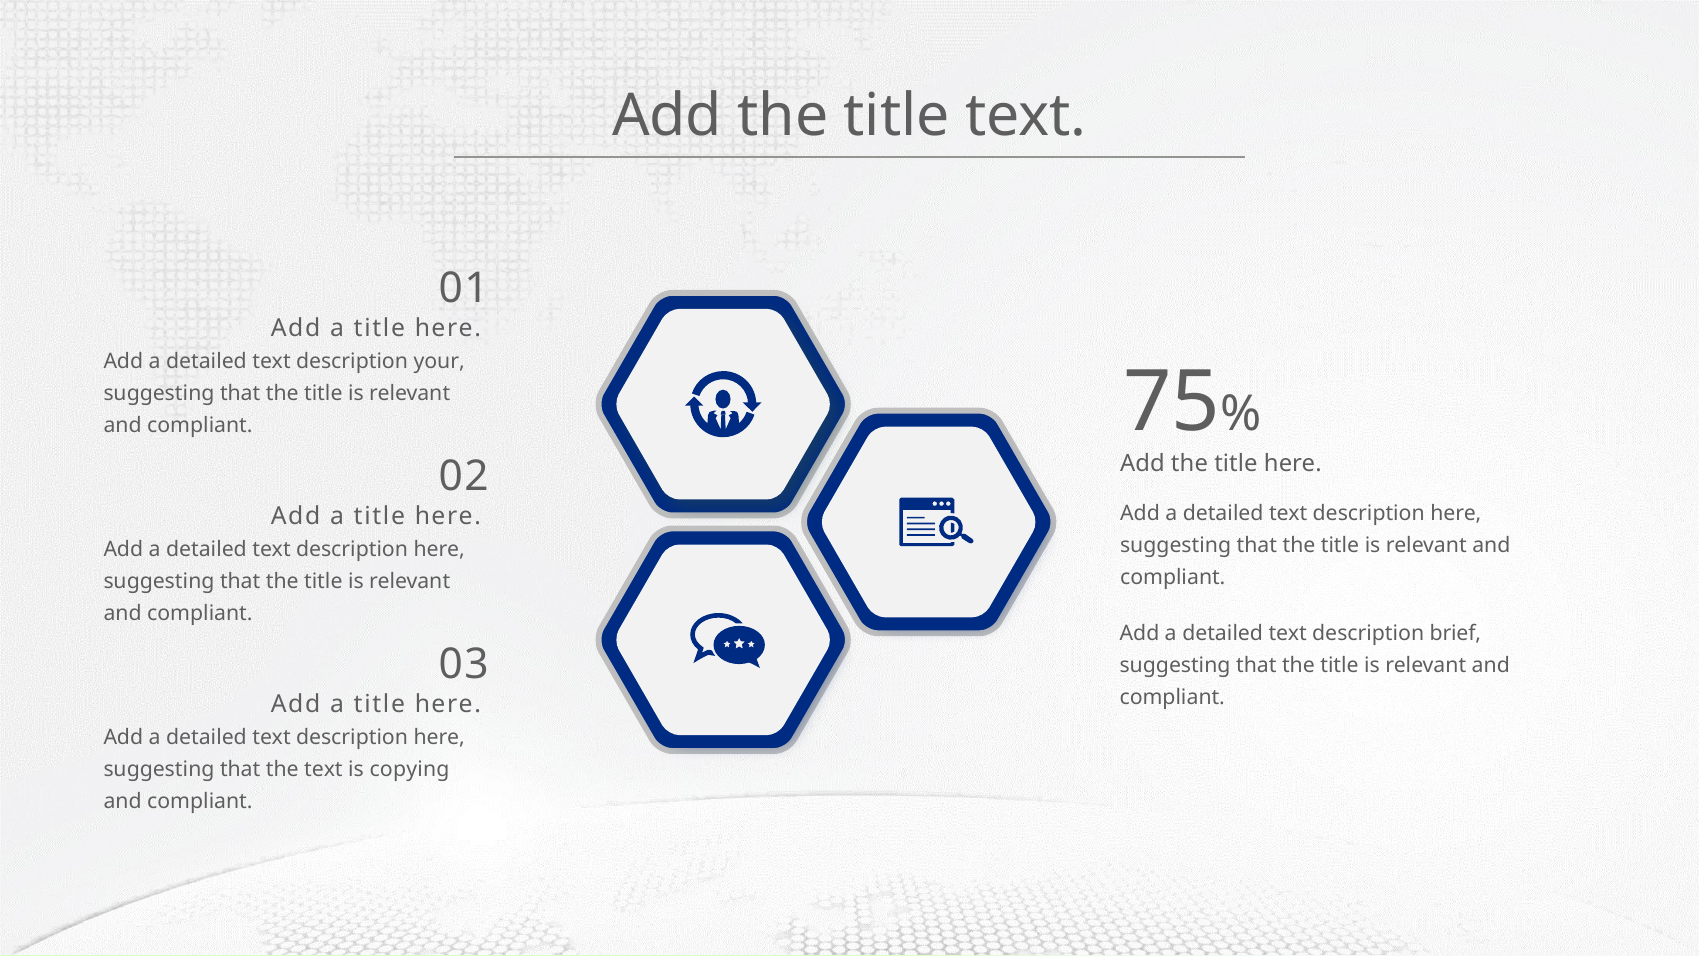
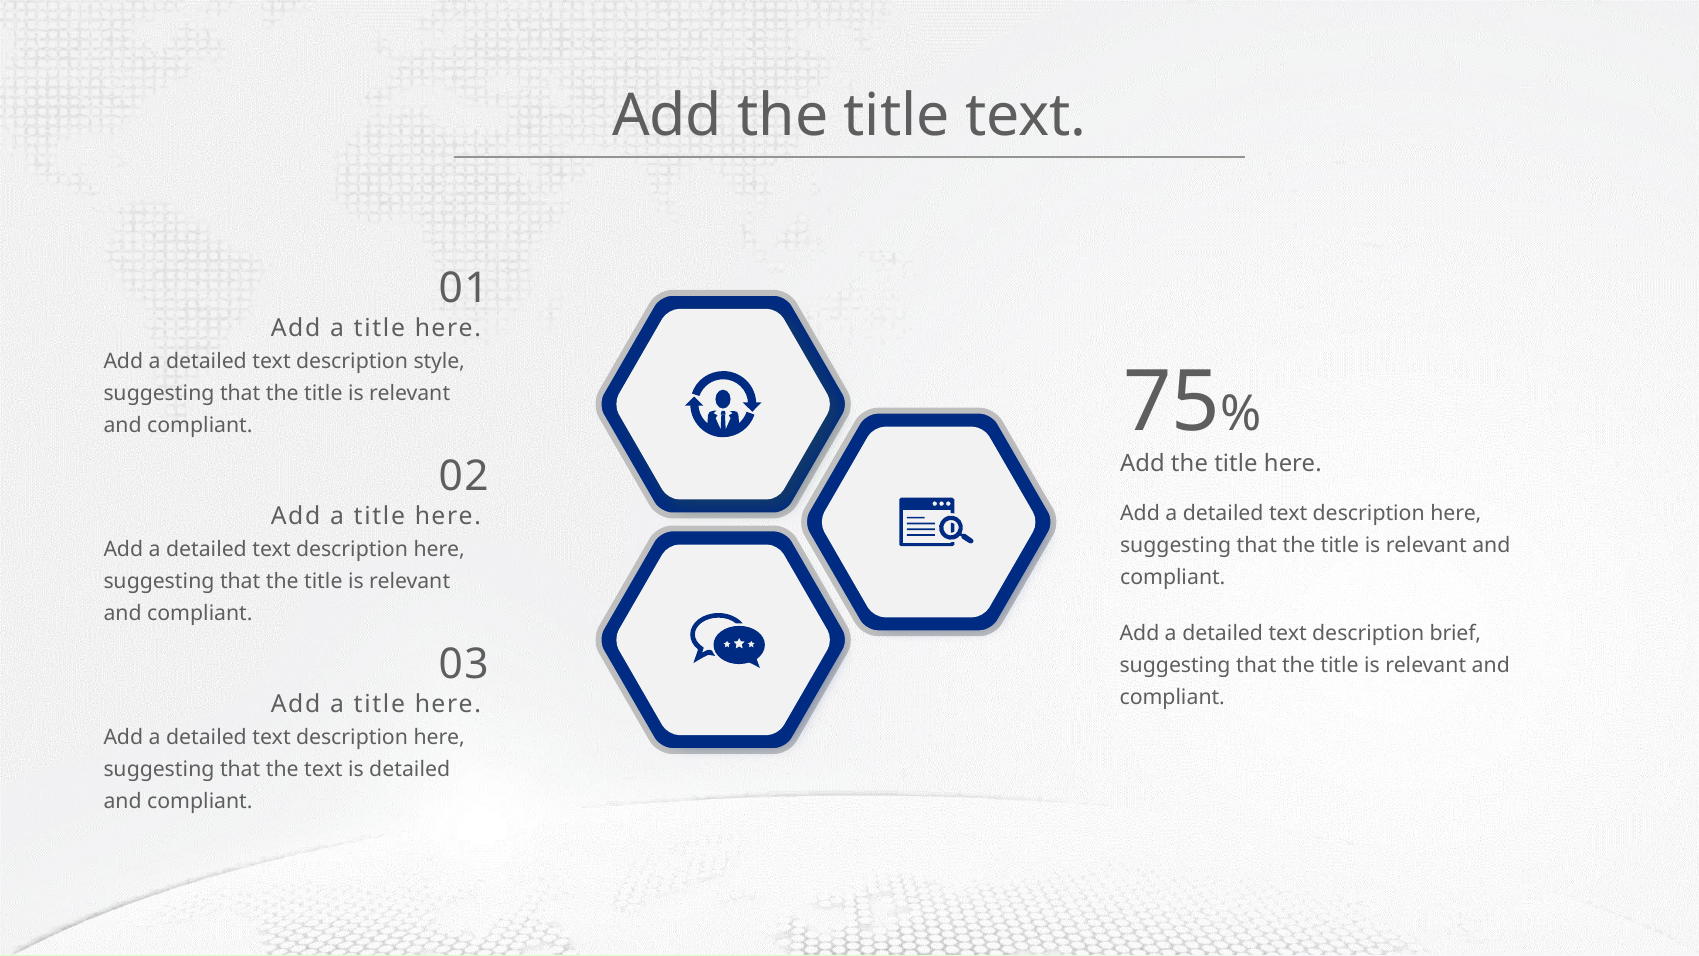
your: your -> style (439, 362)
is copying: copying -> detailed (410, 769)
